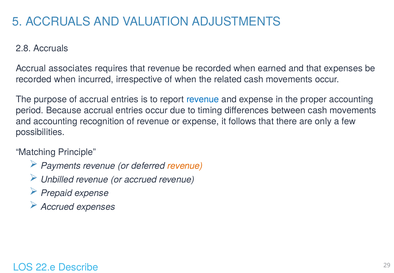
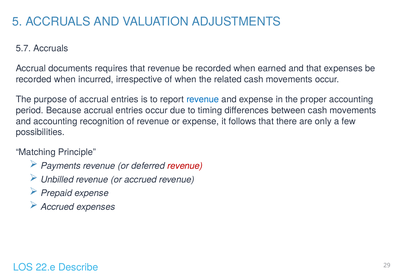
2.8: 2.8 -> 5.7 (23, 48)
associates: associates -> documents (70, 68)
revenue colour: orange -> red (185, 166)
